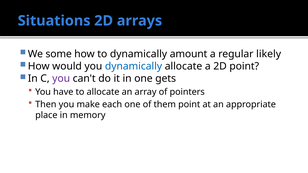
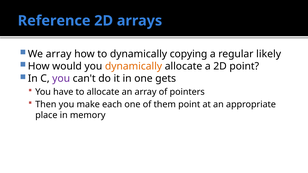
Situations: Situations -> Reference (54, 21)
We some: some -> array (59, 54)
amount: amount -> copying (189, 54)
dynamically colour: blue -> orange (134, 66)
